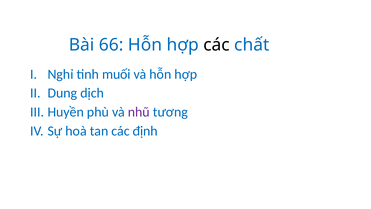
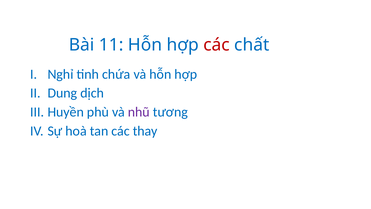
66: 66 -> 11 (111, 45)
các colour: black -> red (216, 45)
muối: muối -> chứa (116, 74)
định: định -> thay (145, 131)
